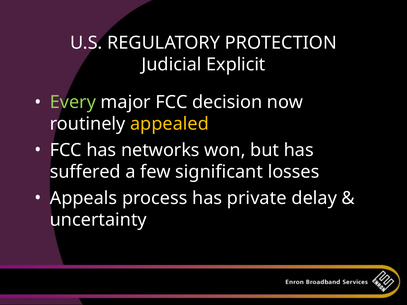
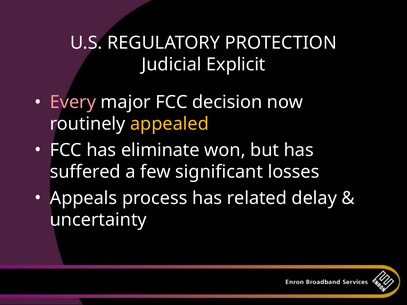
Every colour: light green -> pink (73, 102)
networks: networks -> eliminate (160, 150)
private: private -> related (257, 198)
